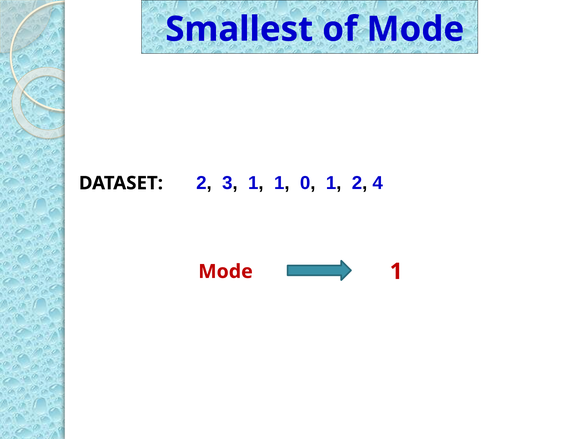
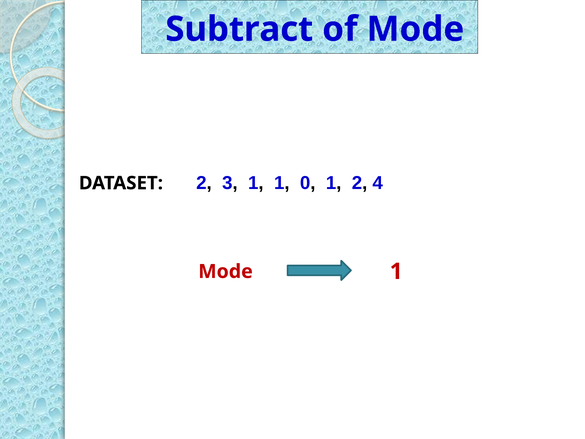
Smallest: Smallest -> Subtract (239, 29)
